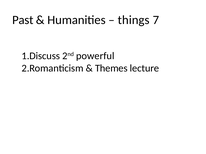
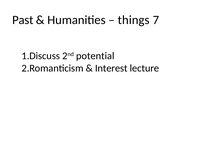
powerful: powerful -> potential (95, 56)
Themes: Themes -> Interest (111, 68)
